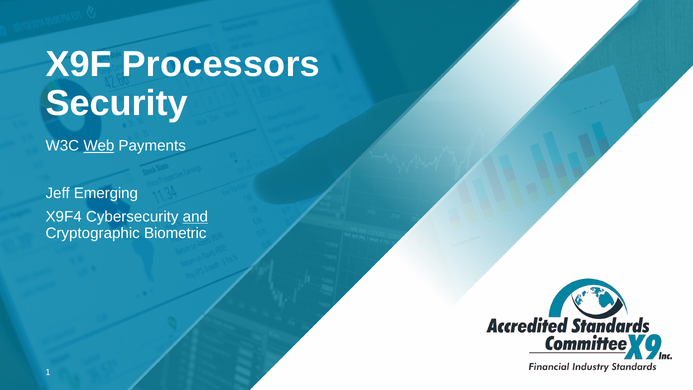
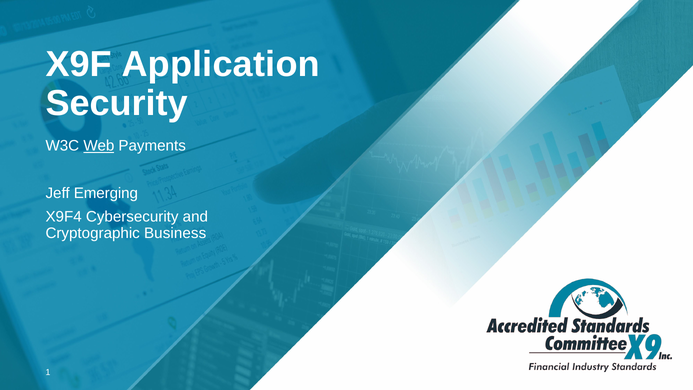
Processors: Processors -> Application (221, 64)
and underline: present -> none (195, 217)
Biometric: Biometric -> Business (175, 233)
